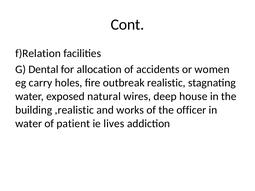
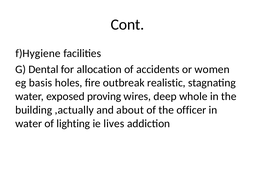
f)Relation: f)Relation -> f)Hygiene (38, 53)
carry: carry -> basis (41, 83)
natural: natural -> proving (104, 97)
house: house -> whole (193, 97)
,realistic: ,realistic -> ,actually (74, 110)
works: works -> about (130, 110)
patient: patient -> lighting (73, 124)
